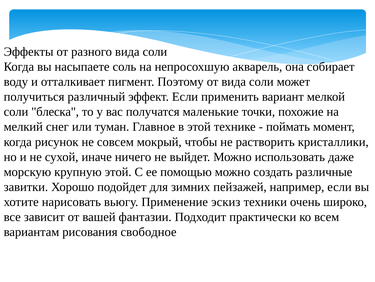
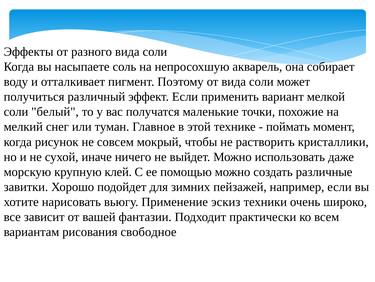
блеска: блеска -> белый (55, 111)
крупную этой: этой -> клей (118, 171)
